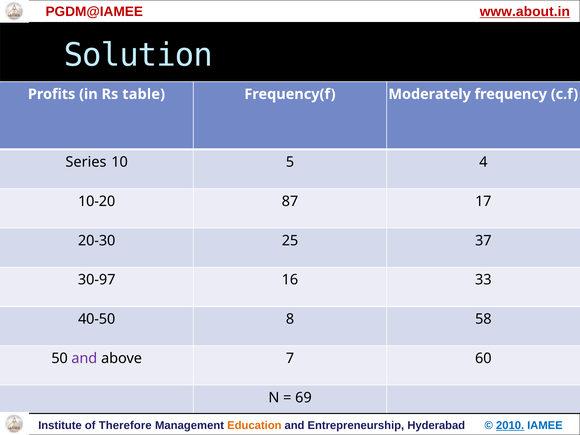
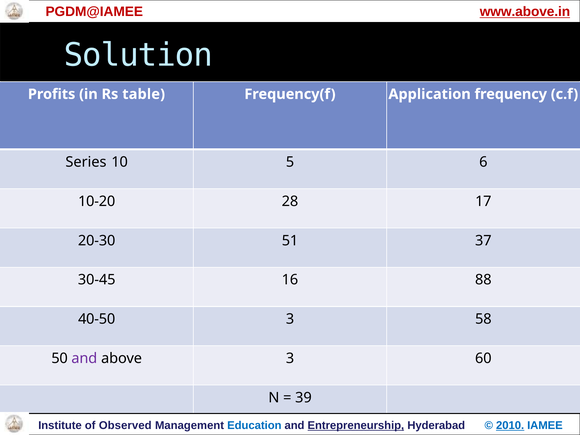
www.about.in: www.about.in -> www.above.in (525, 12)
Moderately: Moderately -> Application (430, 94)
4: 4 -> 6 (483, 162)
87: 87 -> 28 (290, 201)
25: 25 -> 51 (290, 241)
30-97: 30-97 -> 30-45 (97, 280)
33: 33 -> 88 (483, 280)
40-50 8: 8 -> 3 (290, 319)
above 7: 7 -> 3 (290, 358)
69: 69 -> 39 (303, 398)
Therefore: Therefore -> Observed (125, 425)
Education colour: orange -> blue (254, 425)
Entrepreneurship underline: none -> present (356, 425)
